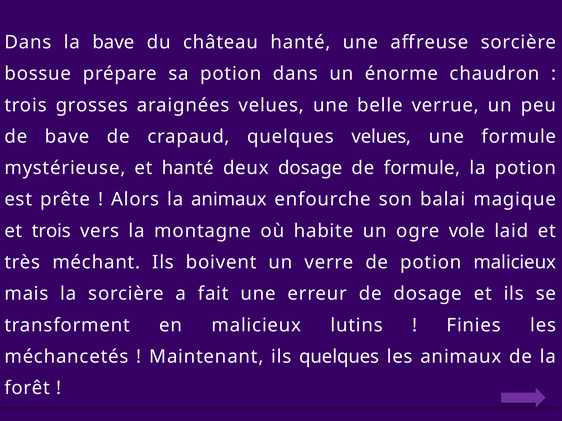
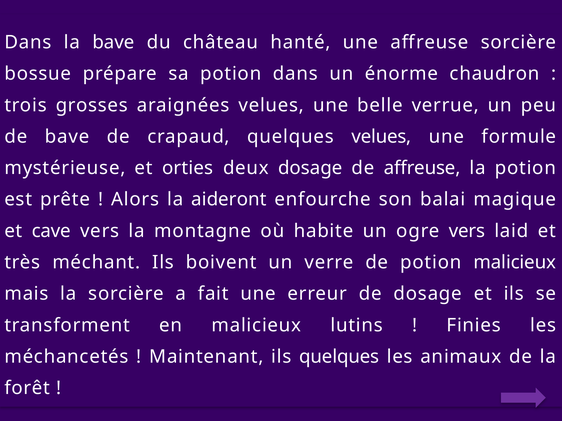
et hanté: hanté -> orties (188, 168)
de formule: formule -> affreuse (422, 168)
la animaux: animaux -> aideront (229, 200)
et trois: trois -> cave (51, 231)
ogre vole: vole -> vers (467, 231)
